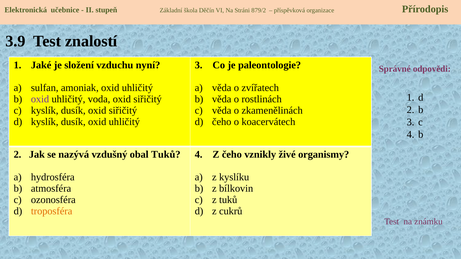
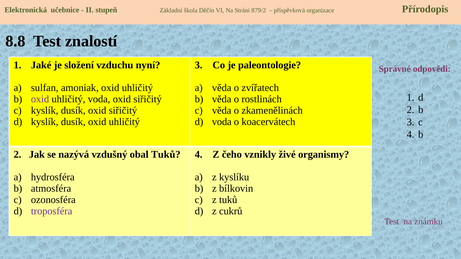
3.9: 3.9 -> 8.8 (16, 41)
d čeho: čeho -> voda (222, 122)
troposféra colour: orange -> purple (52, 212)
